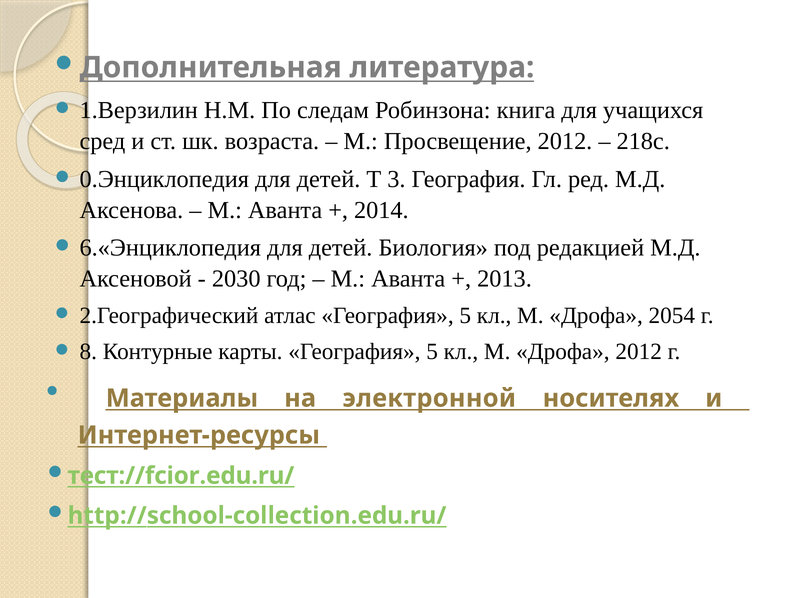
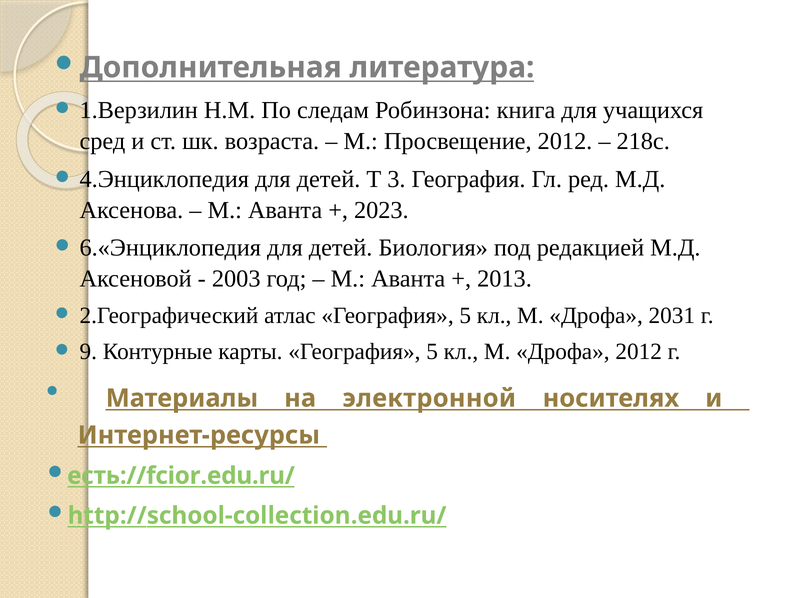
0.Энциклопедия: 0.Энциклопедия -> 4.Энциклопедия (164, 179)
2014: 2014 -> 2023 (381, 210)
2030: 2030 -> 2003 (236, 279)
2054: 2054 -> 2031 (672, 315)
8: 8 -> 9 (88, 352)
тест://fcior.edu.ru/: тест://fcior.edu.ru/ -> есть://fcior.edu.ru/ (181, 476)
